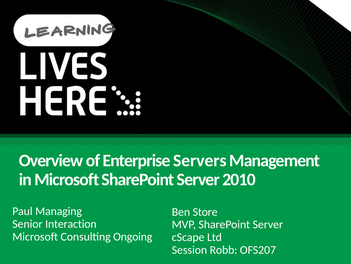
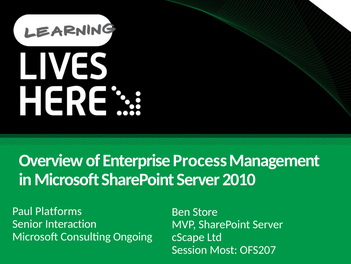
Servers: Servers -> Process (200, 160)
Managing: Managing -> Platforms (59, 211)
Robb: Robb -> Most (224, 249)
